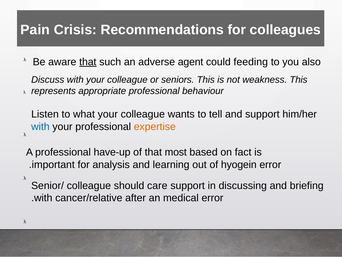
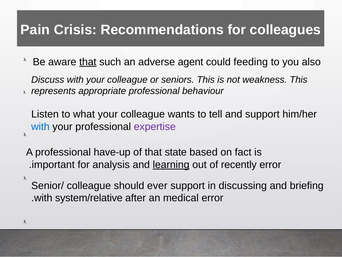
expertise colour: orange -> purple (155, 126)
most: most -> state (176, 152)
learning underline: none -> present (171, 164)
hyogein: hyogein -> recently (239, 164)
care: care -> ever (157, 185)
cancer/relative: cancer/relative -> system/relative (89, 198)
